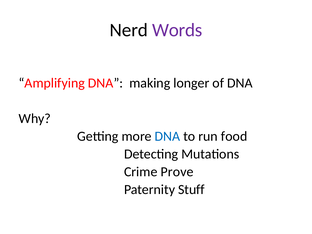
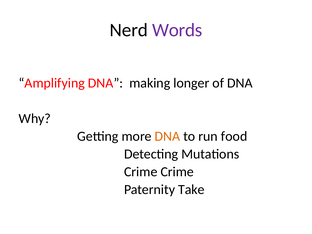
DNA colour: blue -> orange (167, 136)
Crime Prove: Prove -> Crime (177, 172)
Stuff: Stuff -> Take (191, 190)
